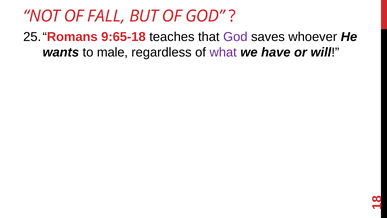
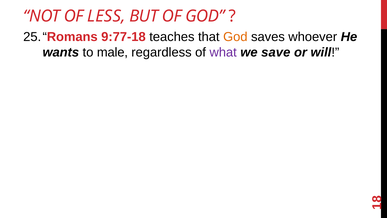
FALL: FALL -> LESS (106, 16)
9:65-18: 9:65-18 -> 9:77-18 (123, 37)
God colour: purple -> orange (235, 37)
have: have -> save (276, 52)
